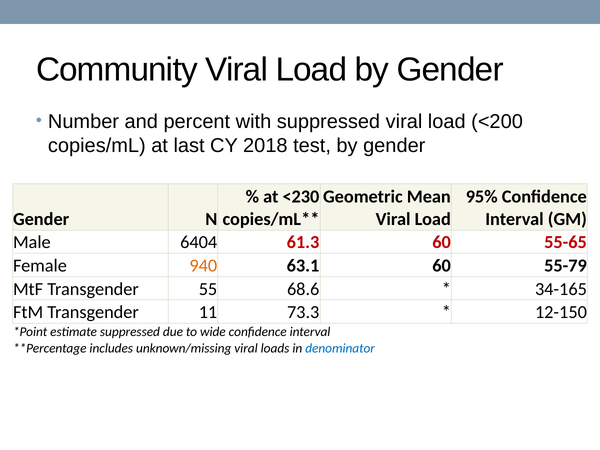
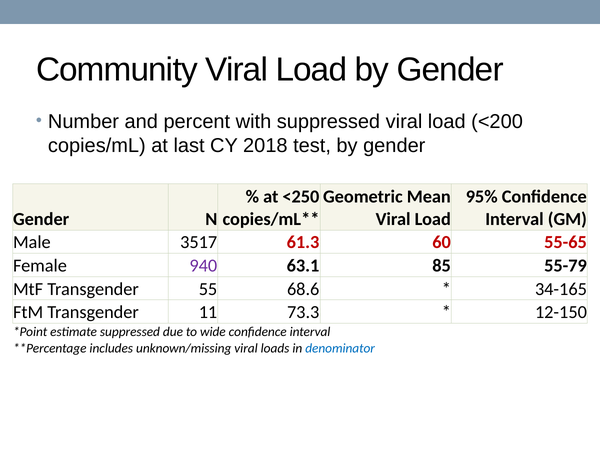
<230: <230 -> <250 (301, 197)
6404: 6404 -> 3517 (199, 242)
940 colour: orange -> purple (203, 266)
63.1 60: 60 -> 85 (442, 266)
